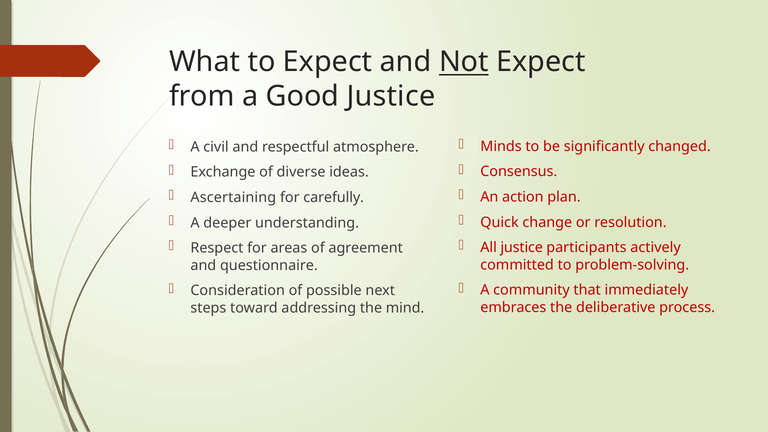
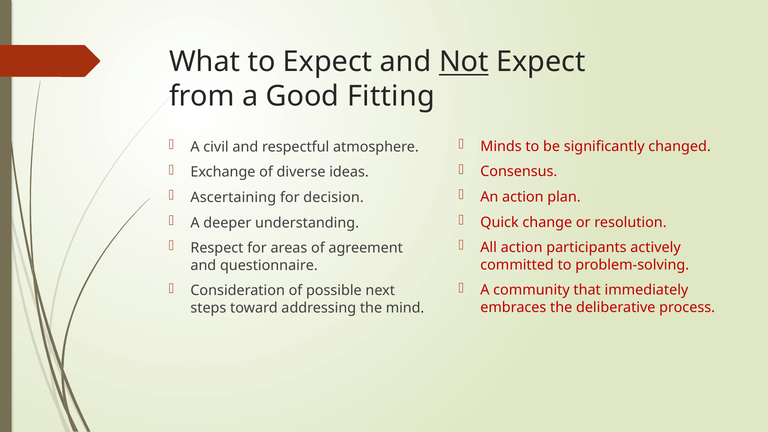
Good Justice: Justice -> Fitting (391, 96)
carefully: carefully -> decision (334, 198)
All justice: justice -> action (522, 248)
